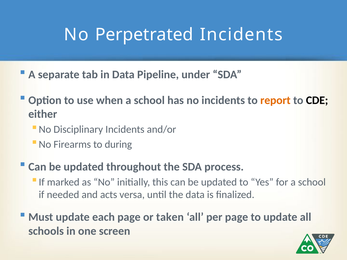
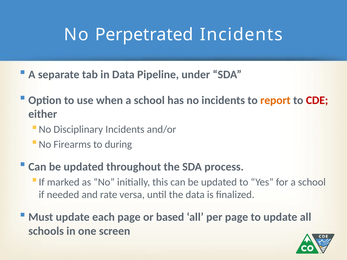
CDE colour: black -> red (317, 100)
acts: acts -> rate (109, 195)
taken: taken -> based (170, 217)
